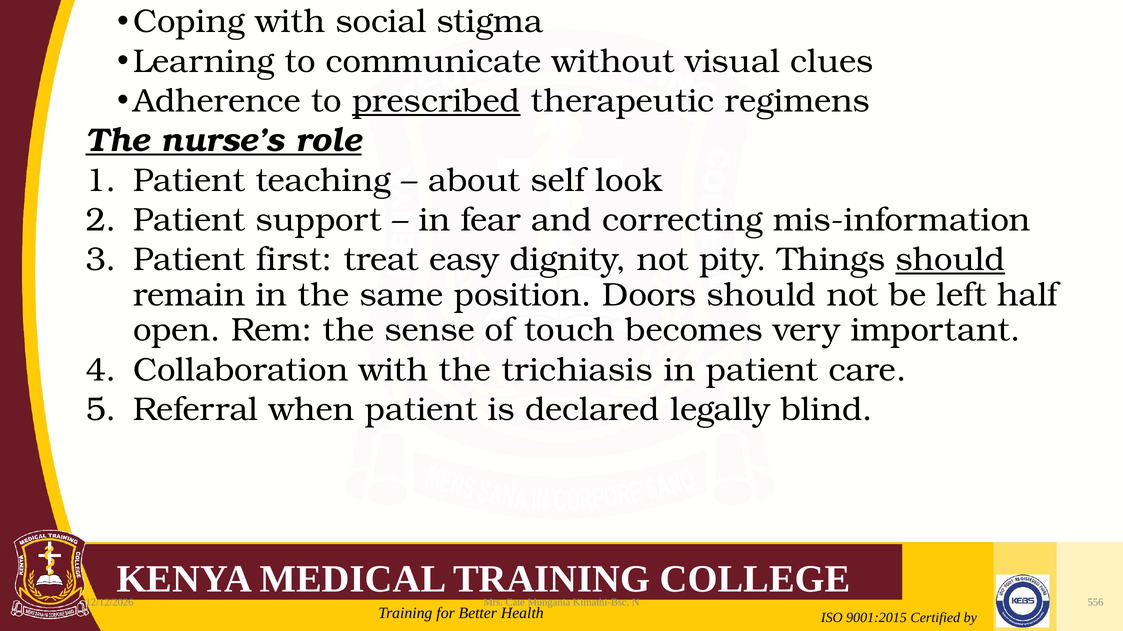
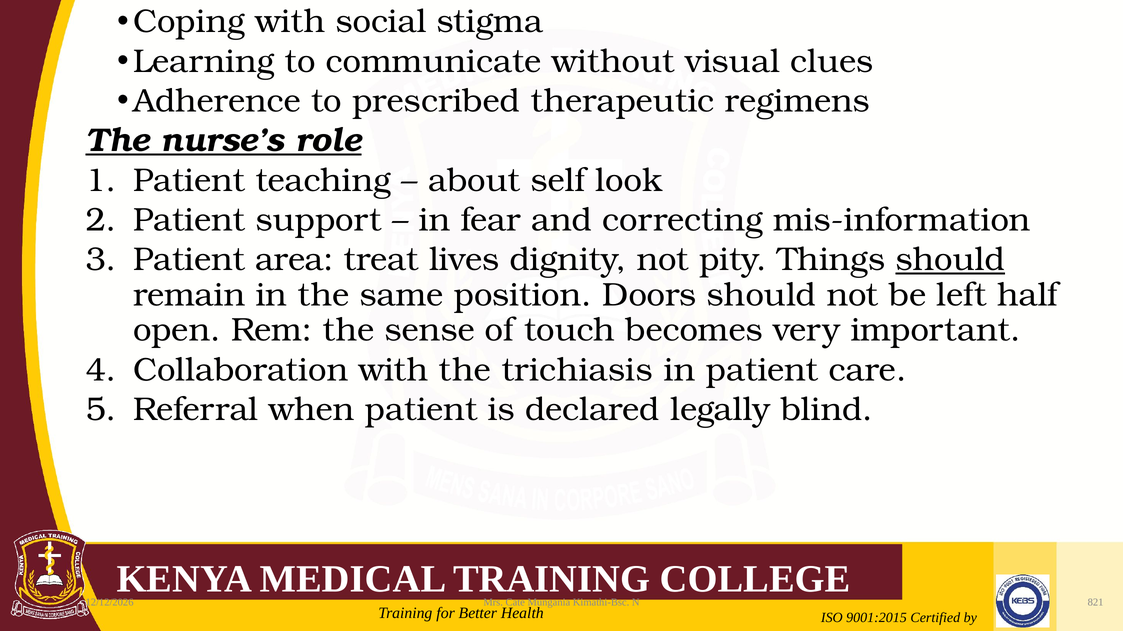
prescribed underline: present -> none (436, 101)
first: first -> area (295, 260)
easy: easy -> lives (464, 260)
556: 556 -> 821 (1096, 603)
